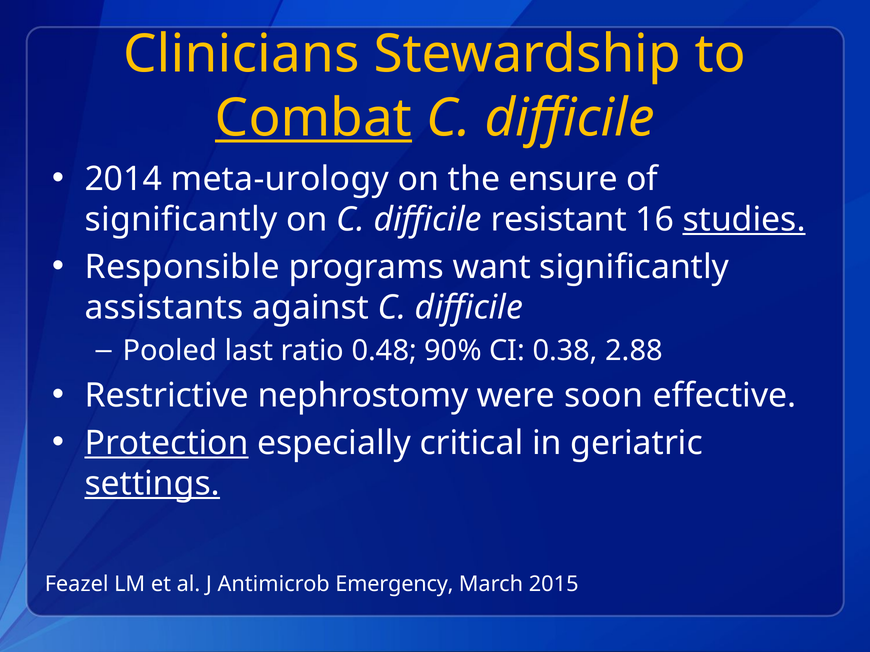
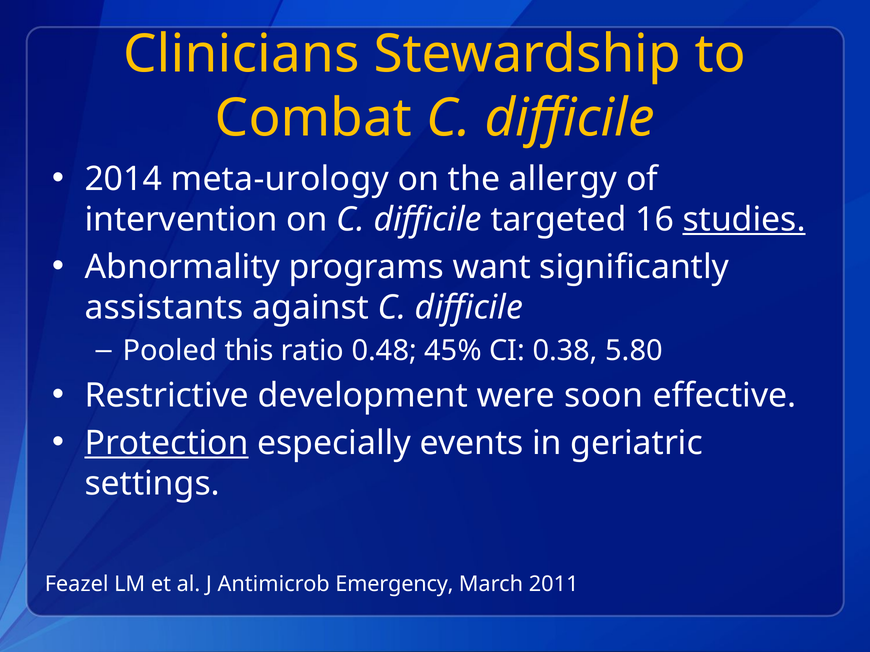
Combat underline: present -> none (314, 118)
ensure: ensure -> allergy (563, 179)
significantly: significantly -> intervention (181, 220)
resistant: resistant -> targeted (559, 220)
Responsible: Responsible -> Abnormality (182, 267)
last: last -> this (249, 351)
90%: 90% -> 45% (453, 351)
2.88: 2.88 -> 5.80 (634, 351)
nephrostomy: nephrostomy -> development (363, 396)
critical: critical -> events (471, 443)
settings underline: present -> none (152, 484)
2015: 2015 -> 2011 (554, 584)
